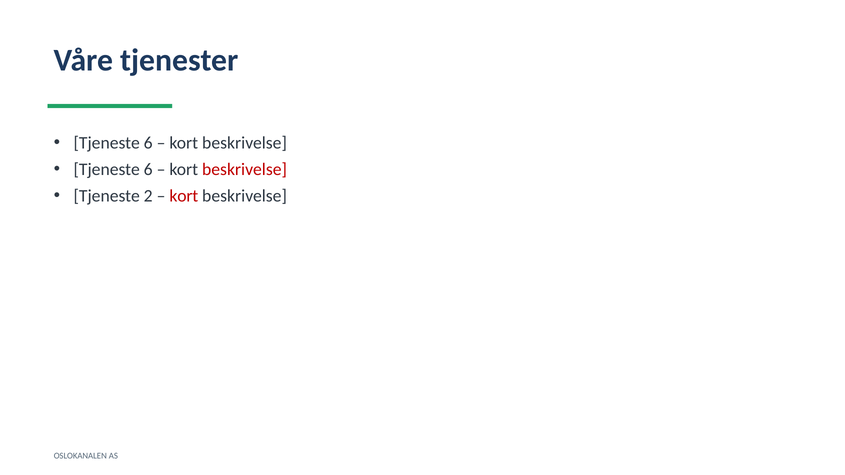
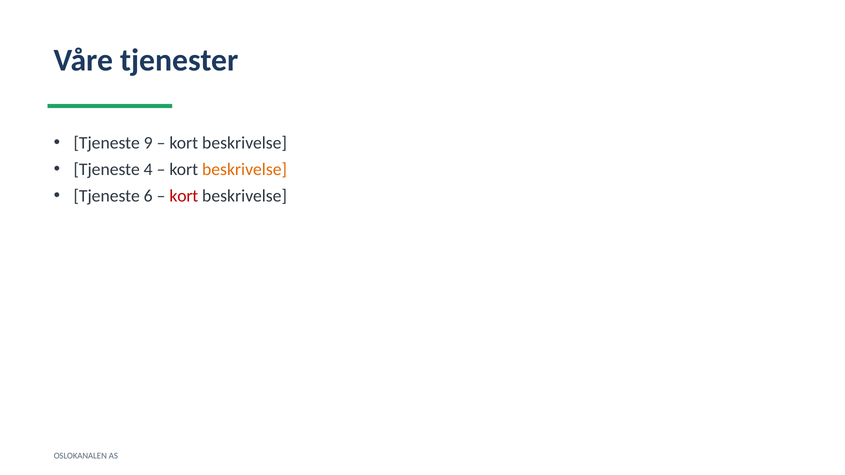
6: 6 -> 9 (148, 143)
6: 6 -> 4 (148, 170)
beskrivelse colour: red -> orange (245, 170)
2: 2 -> 6 (148, 196)
